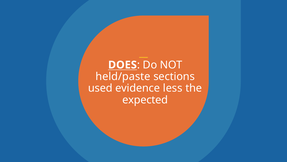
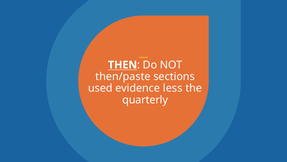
DOES: DOES -> THEN (123, 65)
held/paste: held/paste -> then/paste (123, 76)
expected: expected -> quarterly (145, 100)
